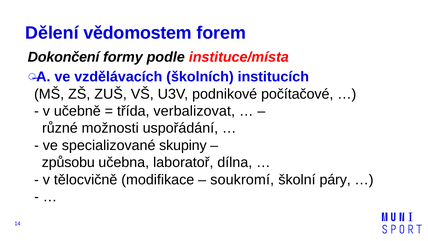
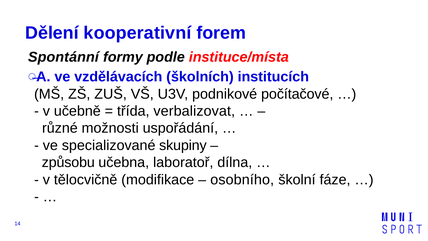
vědomostem: vědomostem -> kooperativní (137, 33)
Dokončení: Dokončení -> Spontánní (63, 57)
soukromí: soukromí -> osobního (242, 180)
páry: páry -> fáze (335, 180)
